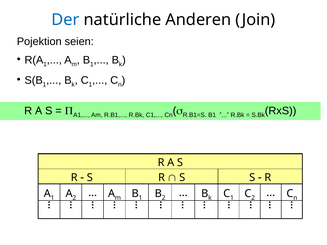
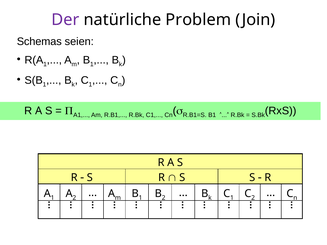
Der colour: blue -> purple (65, 20)
Anderen: Anderen -> Problem (198, 20)
Pojektion: Pojektion -> Schemas (39, 42)
